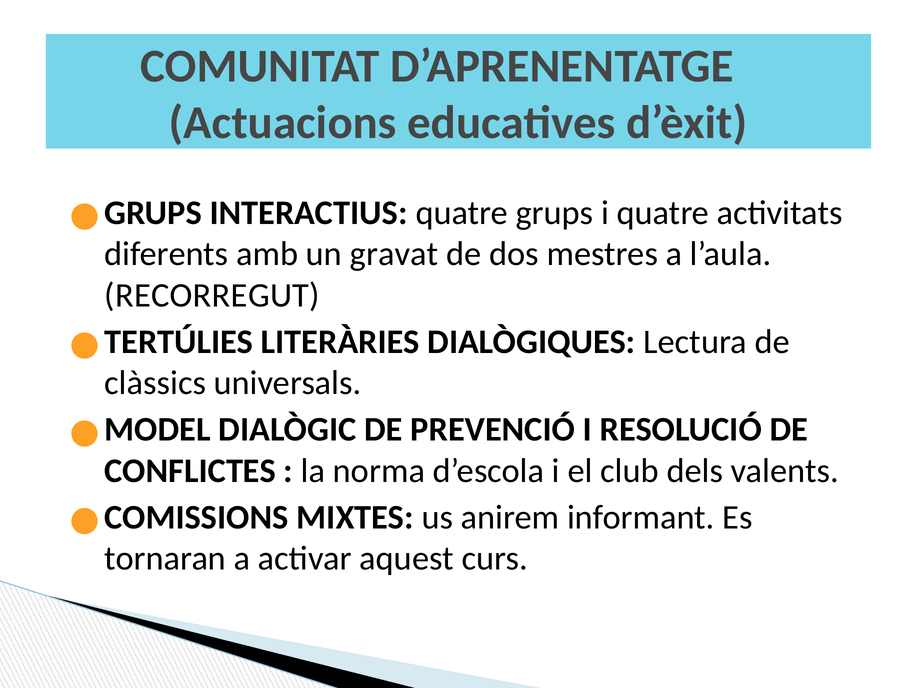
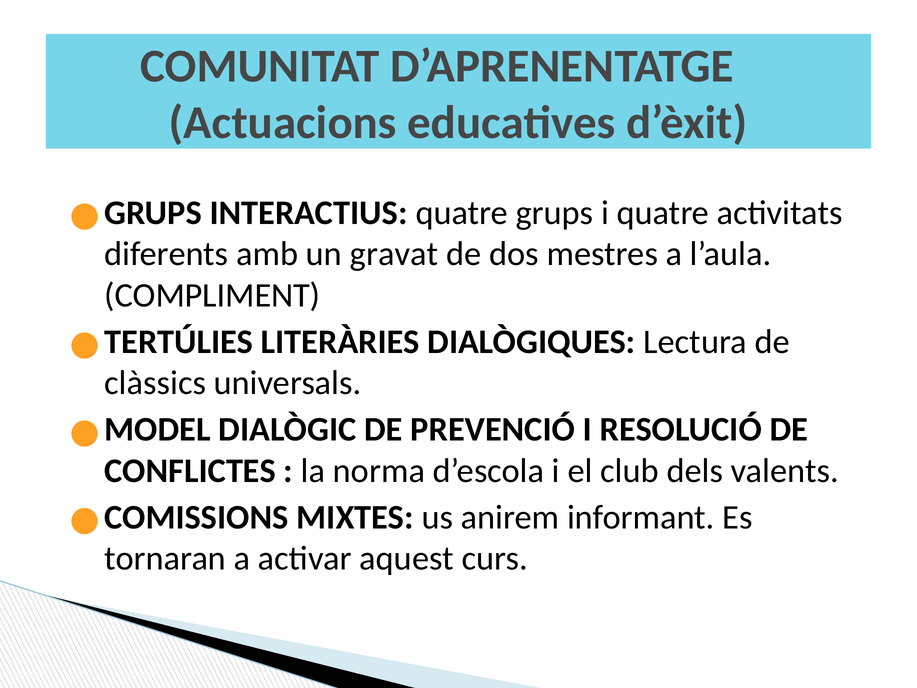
RECORREGUT: RECORREGUT -> COMPLIMENT (212, 295)
